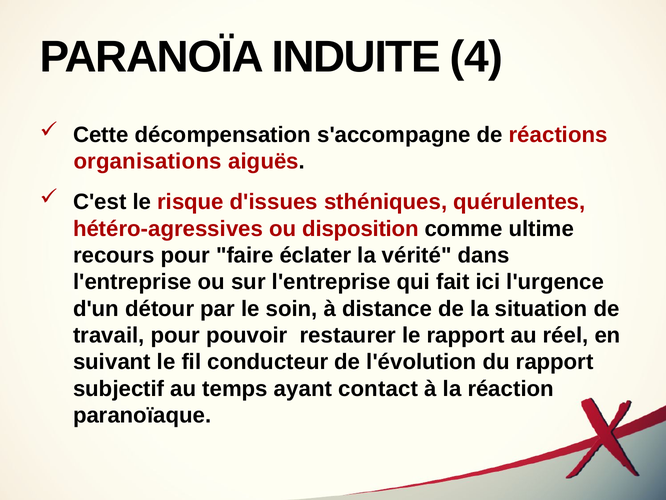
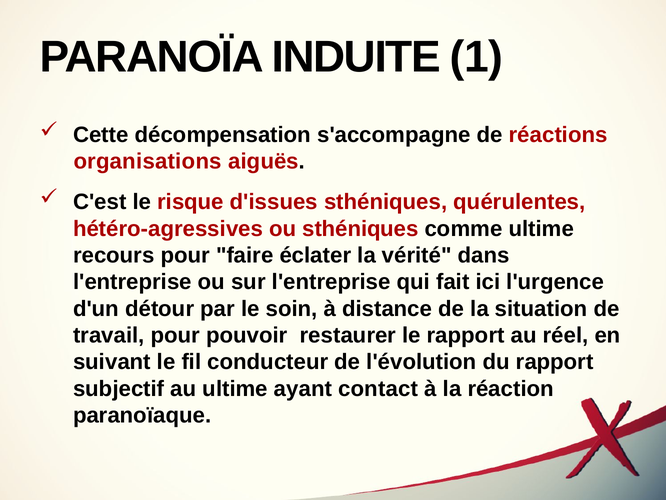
4: 4 -> 1 (476, 57)
ou disposition: disposition -> sthéniques (360, 228)
au temps: temps -> ultime (235, 388)
